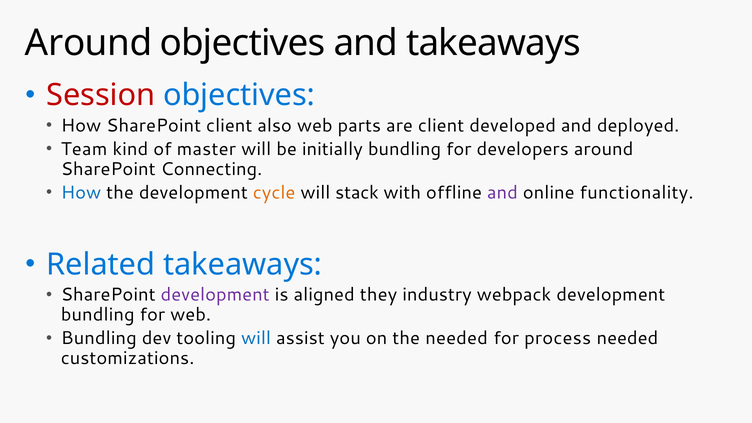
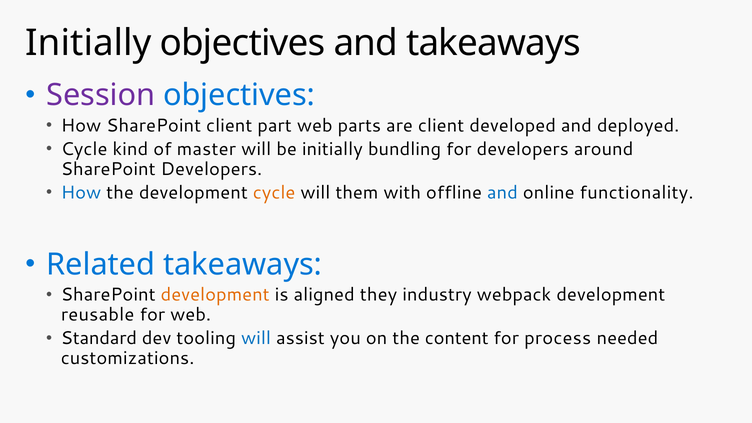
Around: Around -> Initially (89, 43)
Session colour: red -> purple (101, 95)
also: also -> part (275, 126)
Team: Team -> Cycle (84, 149)
SharePoint Connecting: Connecting -> Developers (211, 169)
stack: stack -> them (357, 193)
and colour: purple -> blue (502, 193)
development colour: purple -> orange (215, 295)
bundling: bundling -> reusable (98, 315)
Bundling: Bundling -> Standard (99, 338)
the needed: needed -> content (457, 338)
